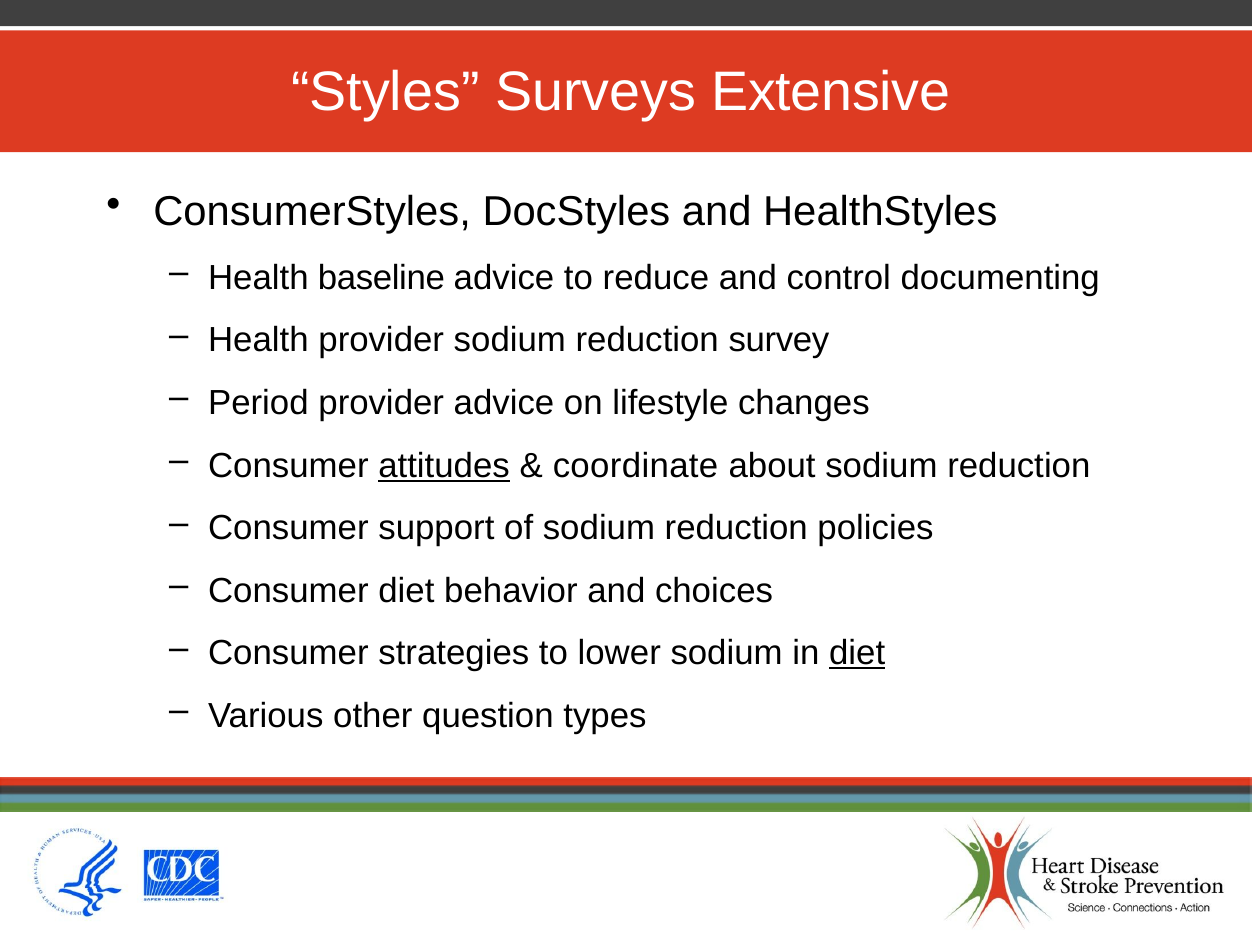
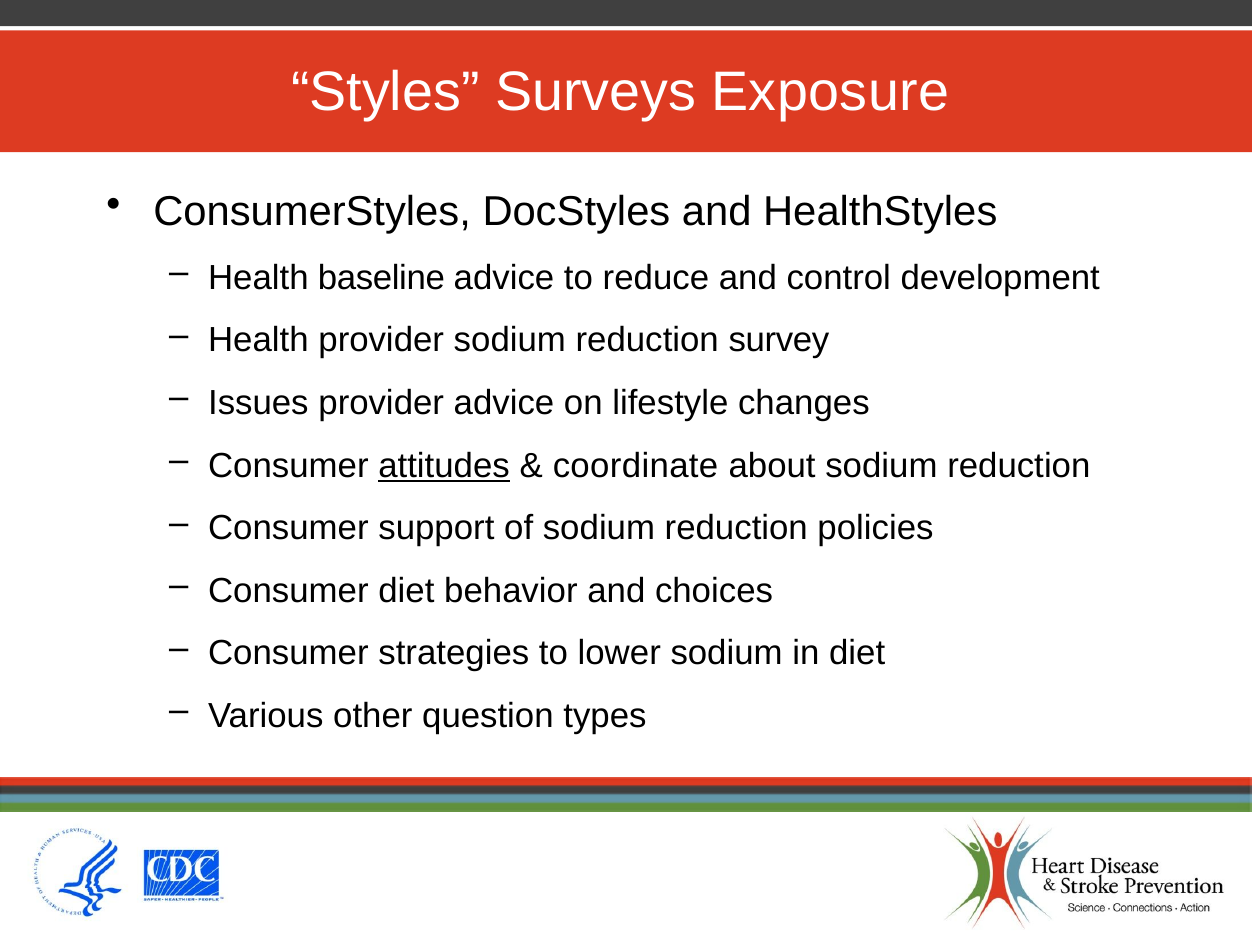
Extensive: Extensive -> Exposure (830, 93)
documenting: documenting -> development (1000, 278)
Period: Period -> Issues (258, 403)
diet underline: present -> none (857, 653)
